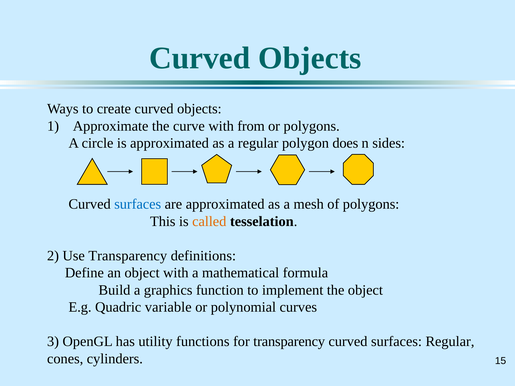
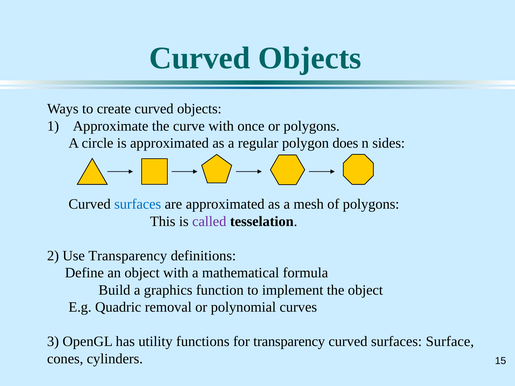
from: from -> once (251, 126)
called colour: orange -> purple (209, 222)
variable: variable -> removal (168, 307)
surfaces Regular: Regular -> Surface (450, 342)
